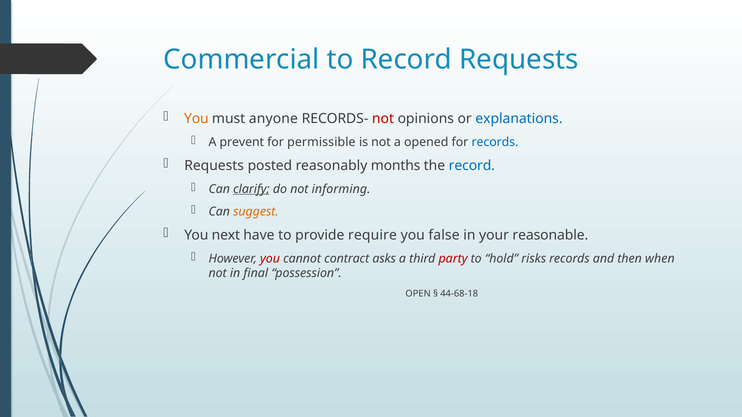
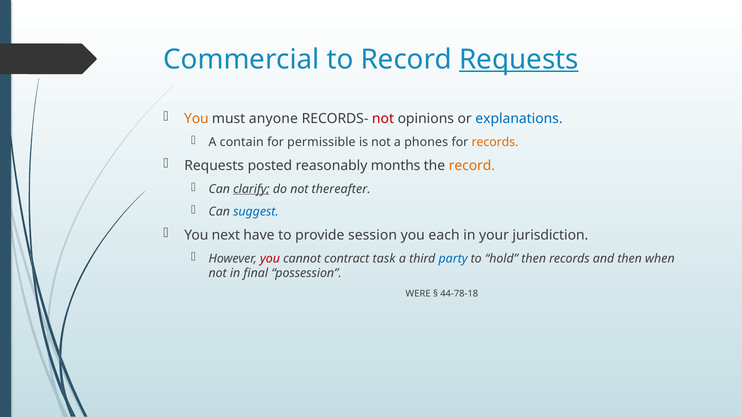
Requests underline: none -> present (519, 59)
prevent: prevent -> contain (242, 142)
opened: opened -> phones (426, 142)
records colour: blue -> orange (495, 142)
record colour: blue -> orange (472, 166)
informing: informing -> thereafter (341, 189)
suggest colour: orange -> blue (256, 212)
require: require -> session (373, 235)
false: false -> each (444, 235)
reasonable: reasonable -> jurisdiction (550, 235)
asks: asks -> task (384, 259)
party colour: red -> blue (453, 259)
hold risks: risks -> then (534, 259)
OPEN: OPEN -> WERE (418, 294)
44-68-18: 44-68-18 -> 44-78-18 (459, 294)
